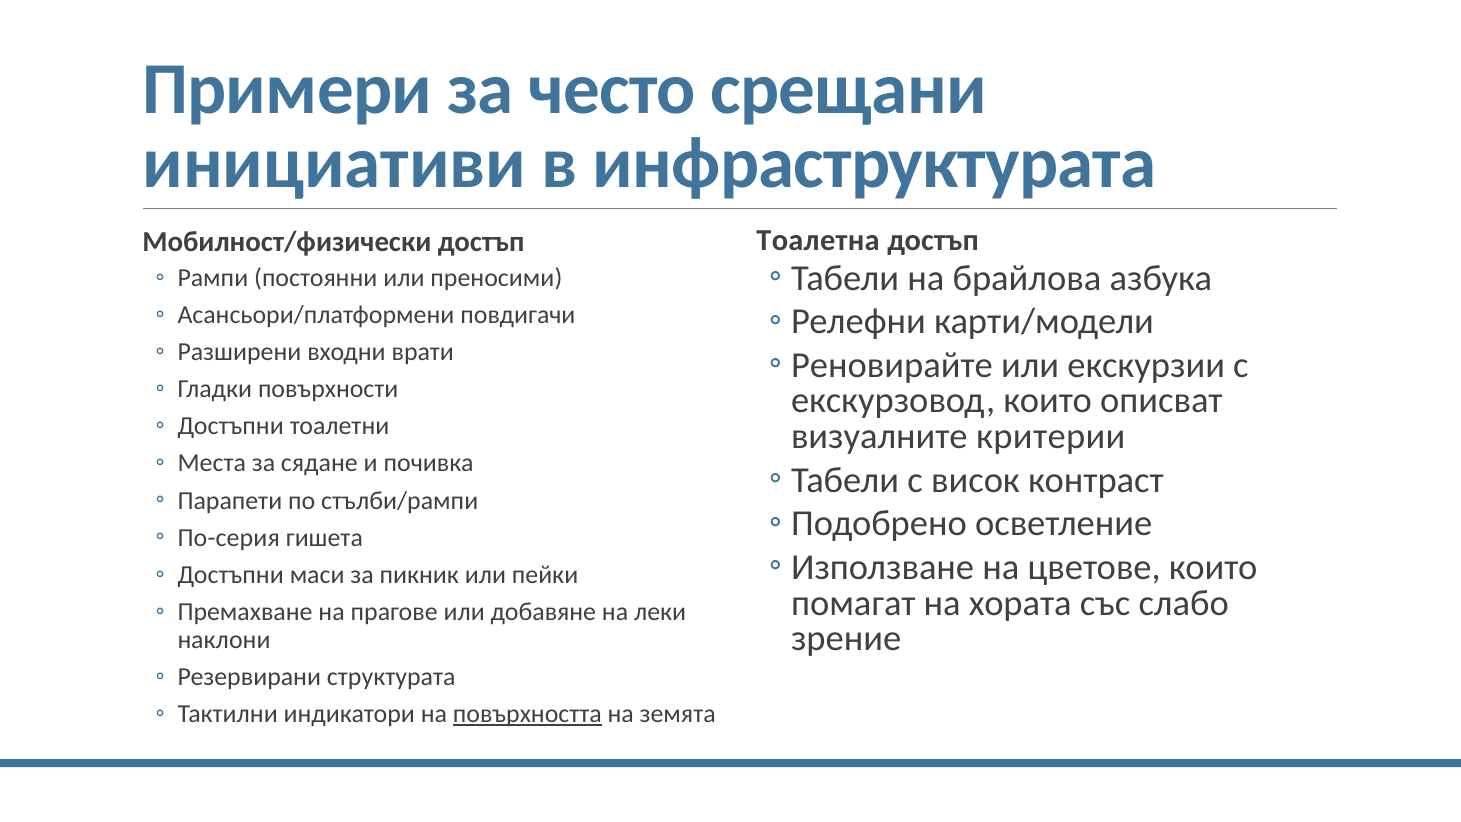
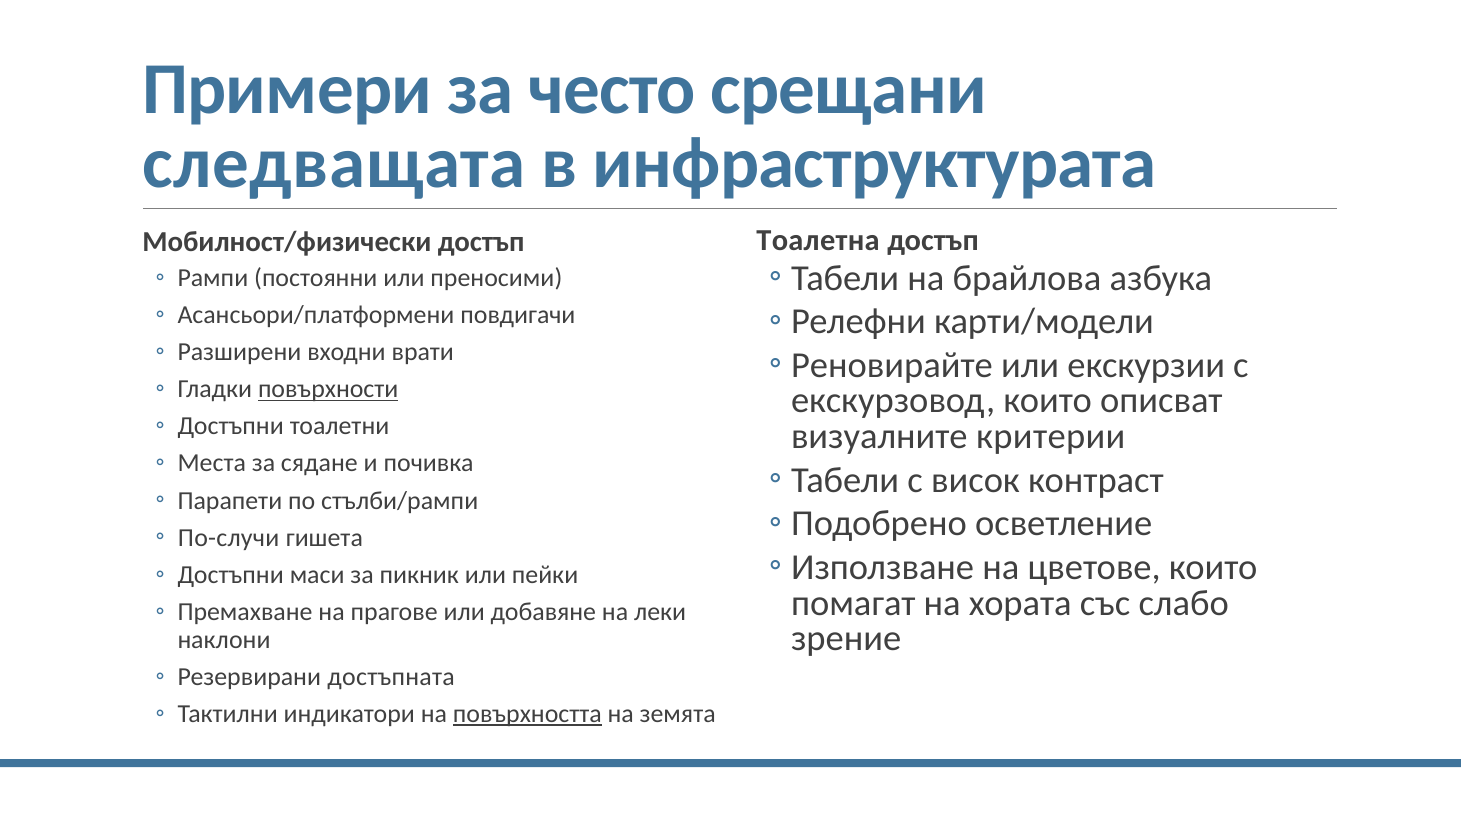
инициативи: инициативи -> следващата (334, 164)
повърхности underline: none -> present (328, 389)
По-серия: По-серия -> По-случи (229, 538)
структурата: структурата -> достъпната (391, 677)
